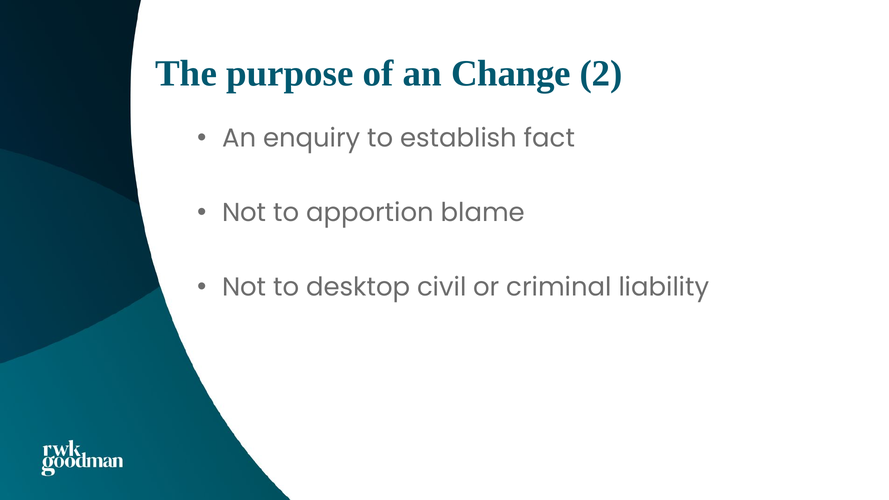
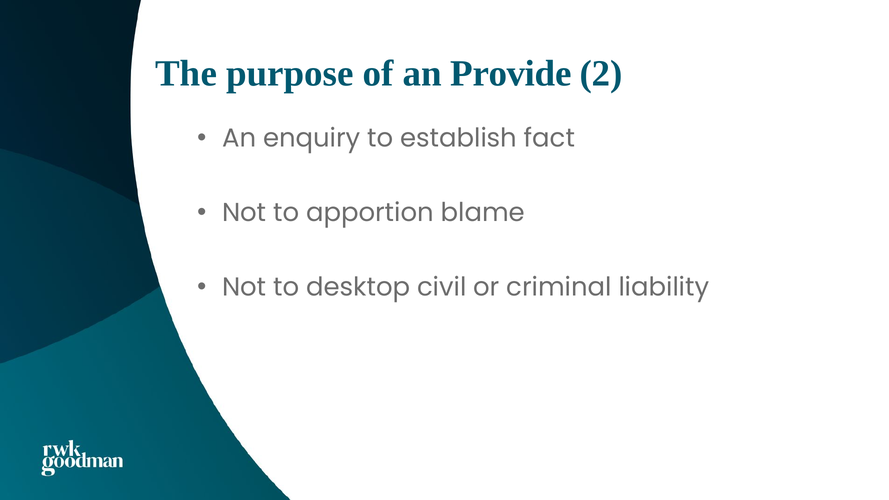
Change: Change -> Provide (511, 74)
